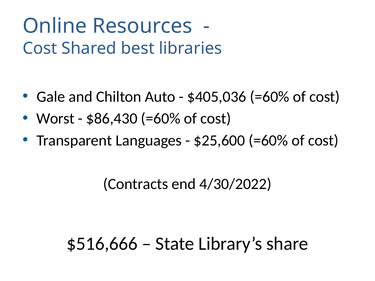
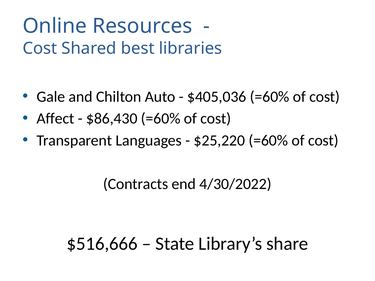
Worst: Worst -> Affect (55, 119)
$25,600: $25,600 -> $25,220 (219, 140)
